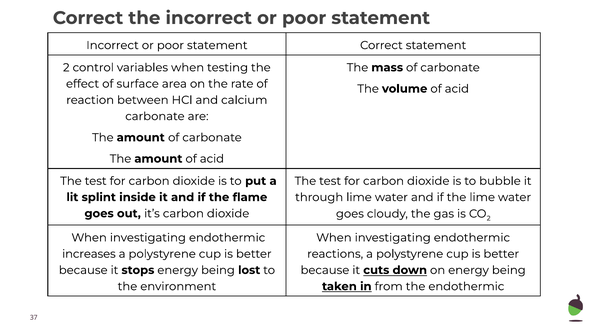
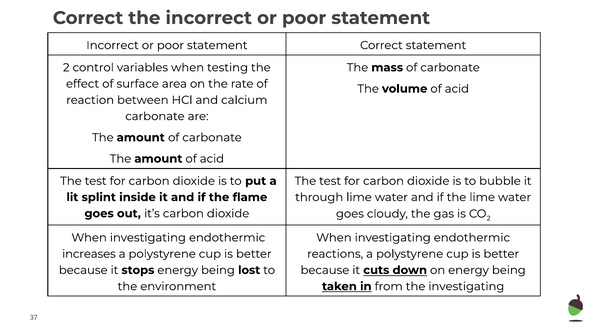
the endothermic: endothermic -> investigating (466, 286)
